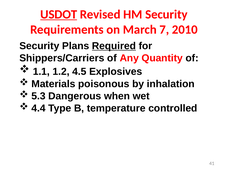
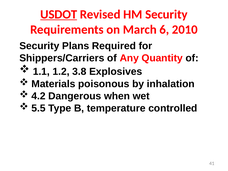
7: 7 -> 6 (164, 30)
Required underline: present -> none (114, 46)
4.5: 4.5 -> 3.8 (79, 71)
5.3: 5.3 -> 4.2 (38, 96)
4.4: 4.4 -> 5.5 (38, 108)
